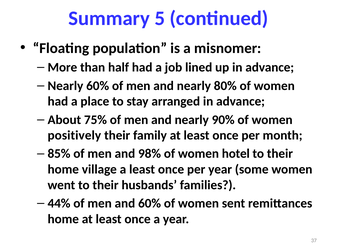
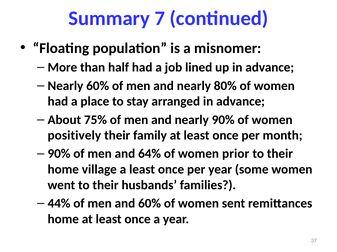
5: 5 -> 7 (160, 18)
85%: 85% -> 90% (59, 154)
98%: 98% -> 64% (150, 154)
hotel: hotel -> prior (236, 154)
